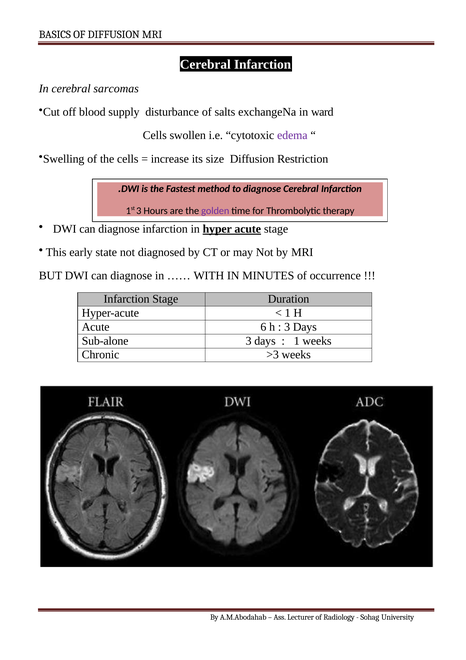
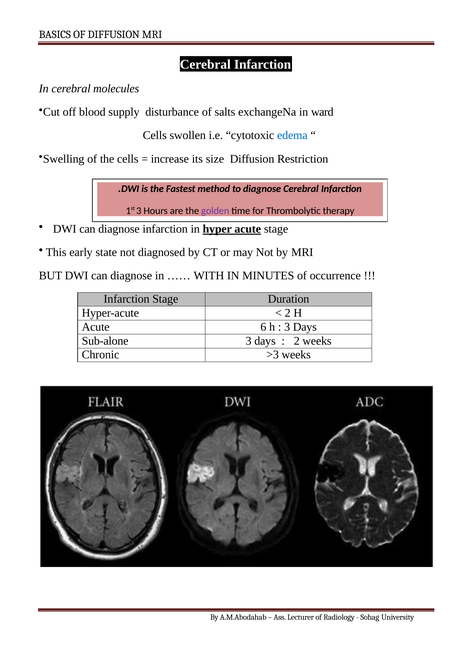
sarcomas: sarcomas -> molecules (116, 89)
edema colour: purple -> blue (292, 135)
1: 1 -> 2 (288, 313)
1: 1 -> 2 (297, 341)
